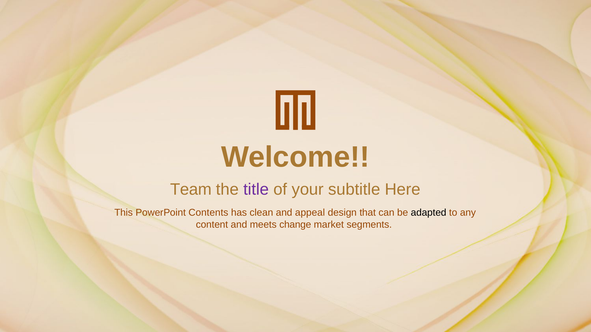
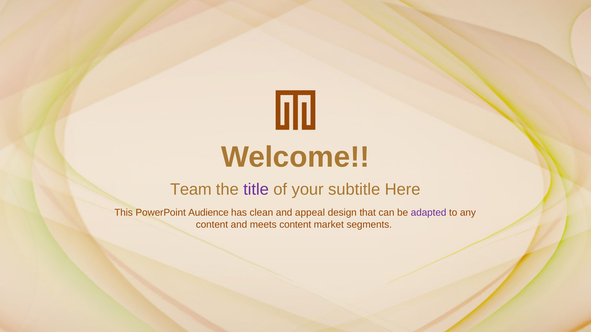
Contents: Contents -> Audience (208, 213)
adapted colour: black -> purple (429, 213)
meets change: change -> content (295, 225)
